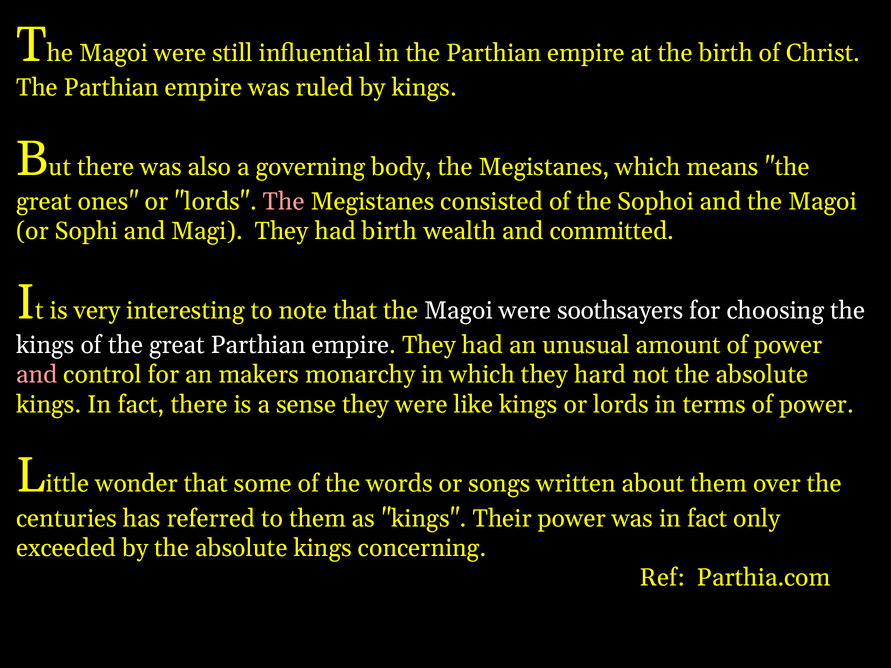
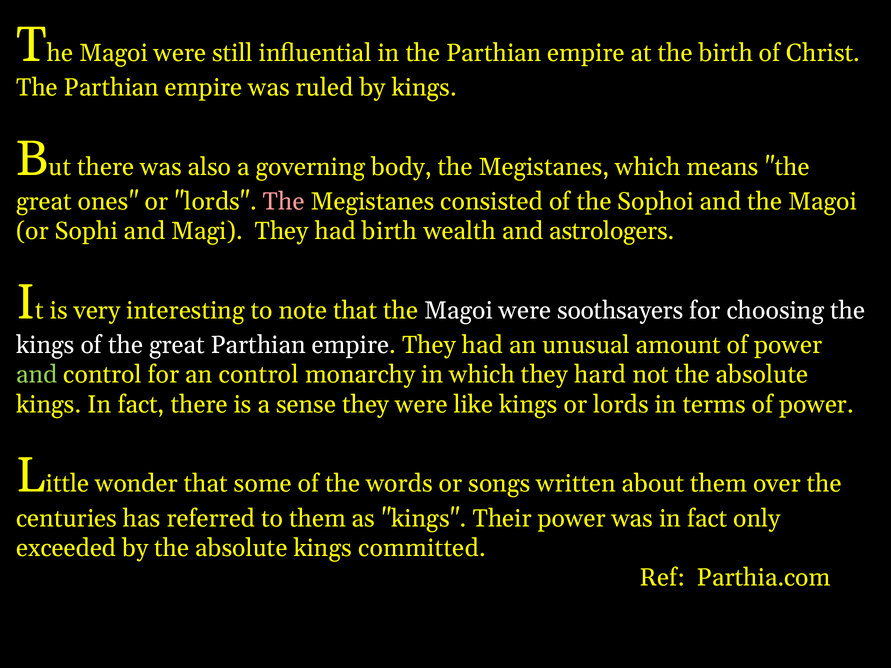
committed: committed -> astrologers (612, 231)
and colour: pink -> light green (37, 375)
an makers: makers -> control (259, 375)
concerning: concerning -> committed (422, 548)
